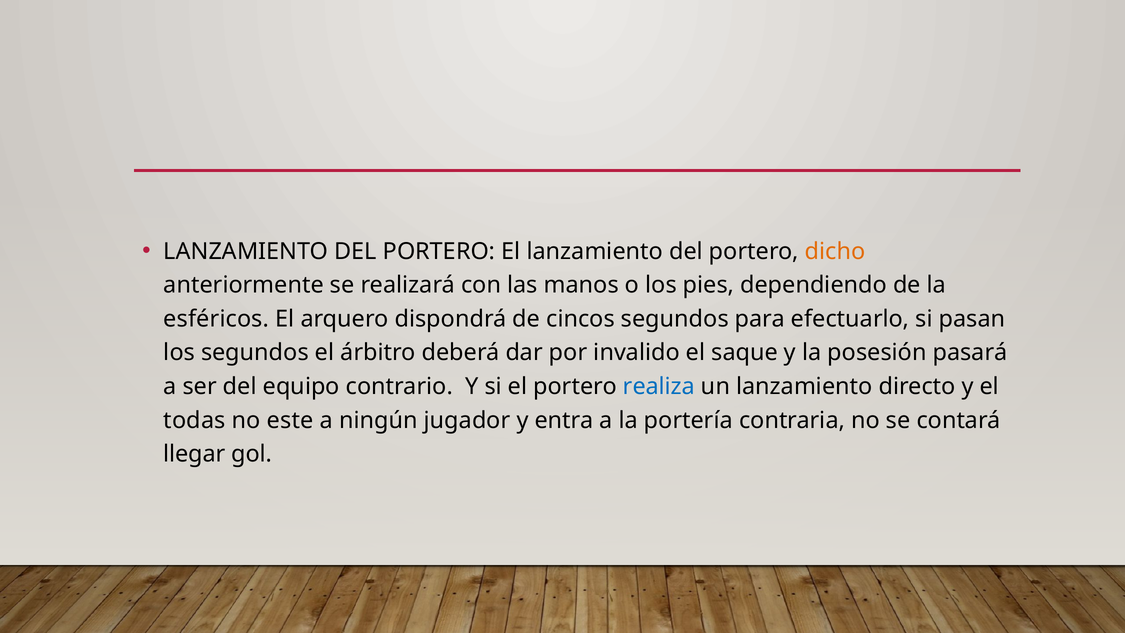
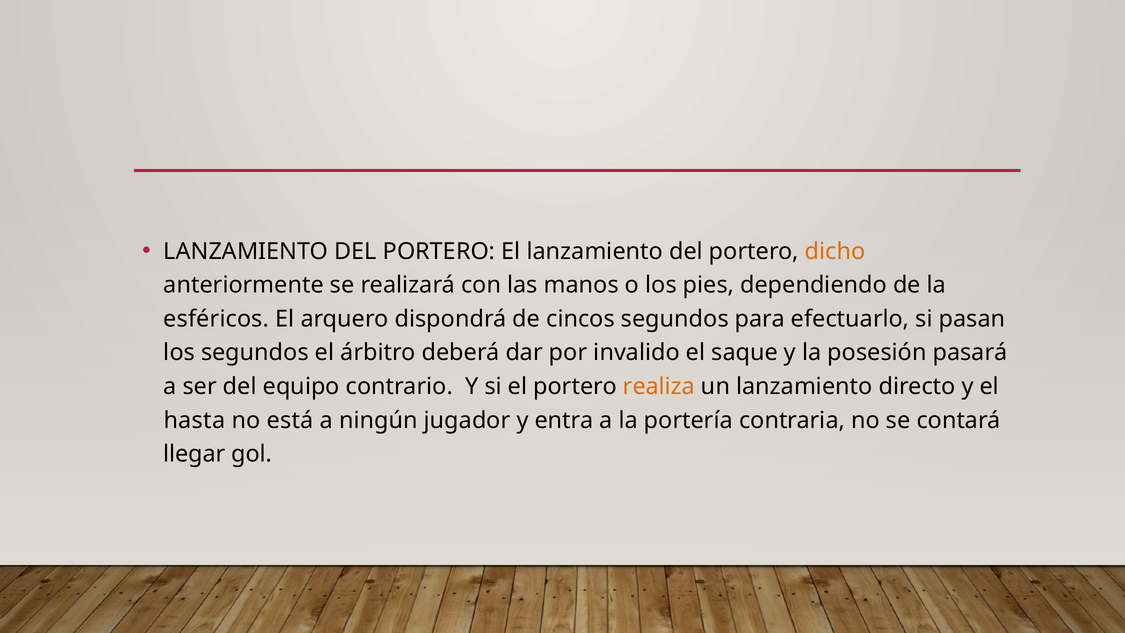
realiza colour: blue -> orange (659, 386)
todas: todas -> hasta (194, 420)
este: este -> está (290, 420)
